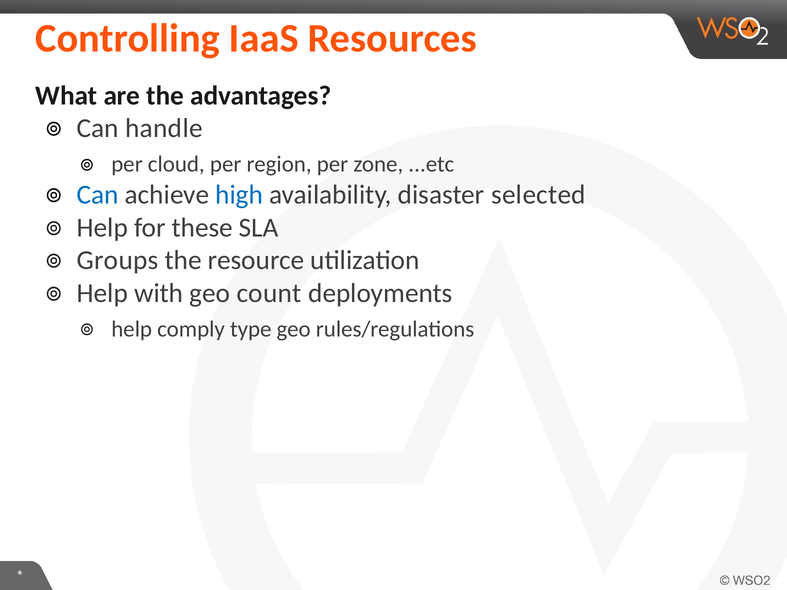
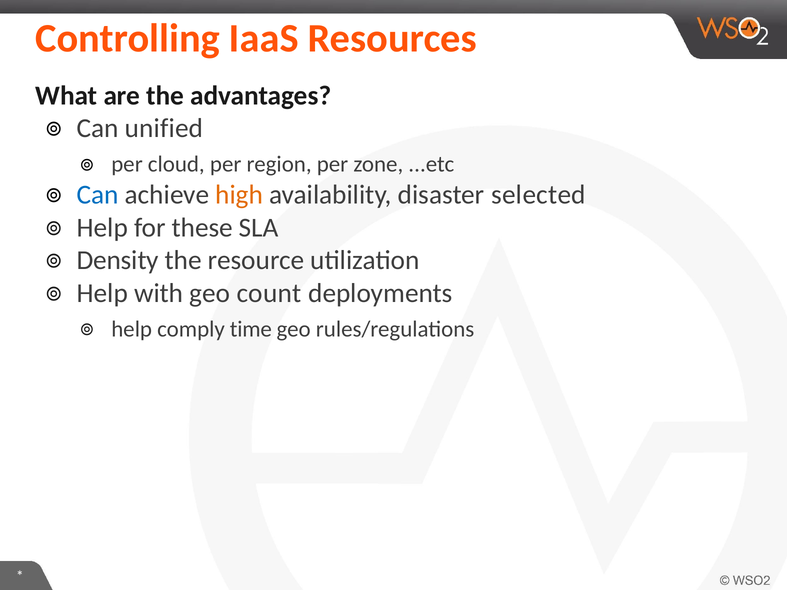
handle: handle -> unified (164, 128)
high colour: blue -> orange (239, 195)
Groups: Groups -> Density (118, 261)
type: type -> time (251, 329)
